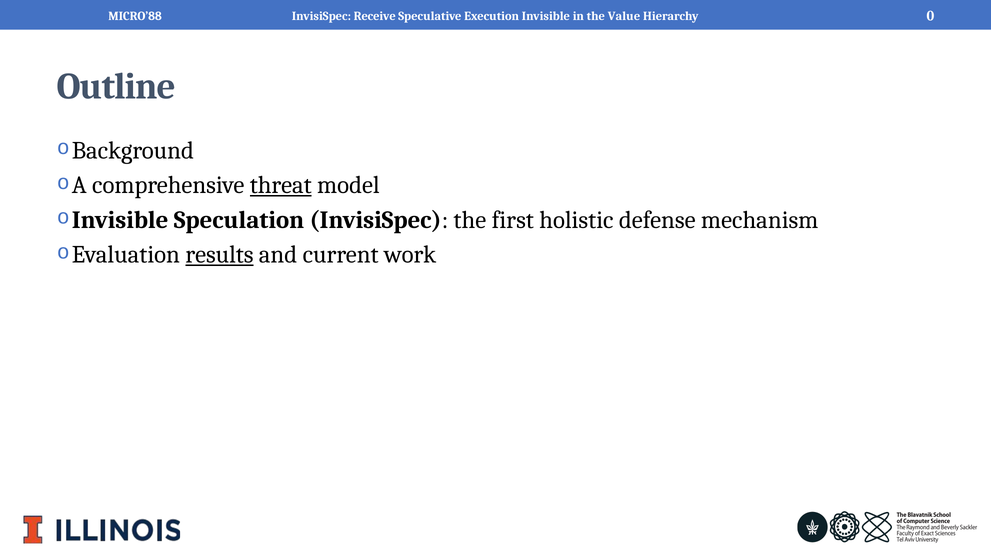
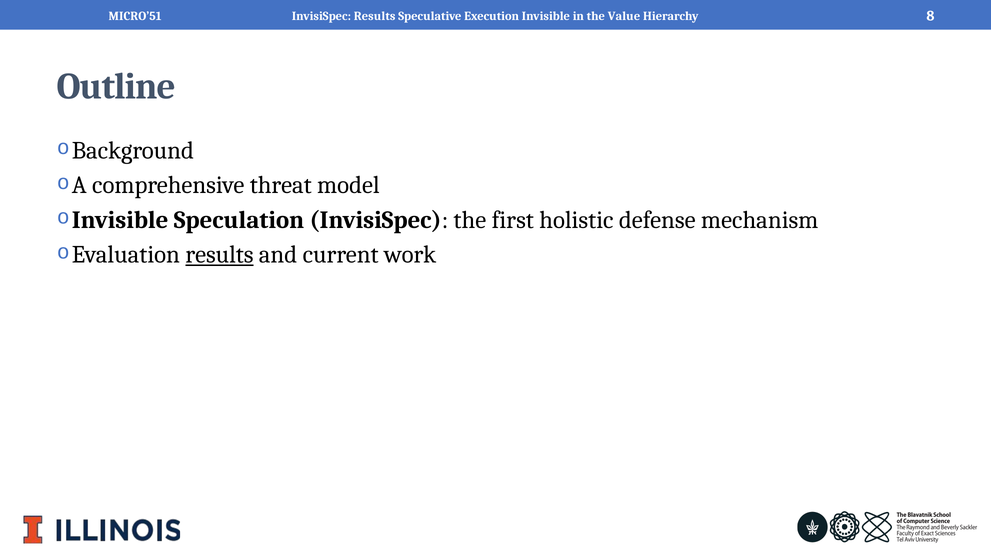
MICRO’88: MICRO’88 -> MICRO’51 (135, 16)
InvisiSpec Receive: Receive -> Results (375, 16)
0: 0 -> 8 (930, 16)
threat underline: present -> none (281, 185)
